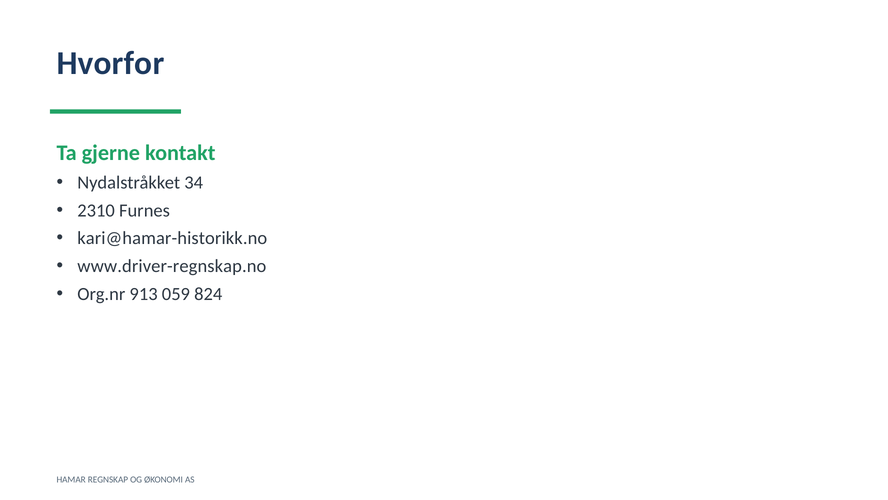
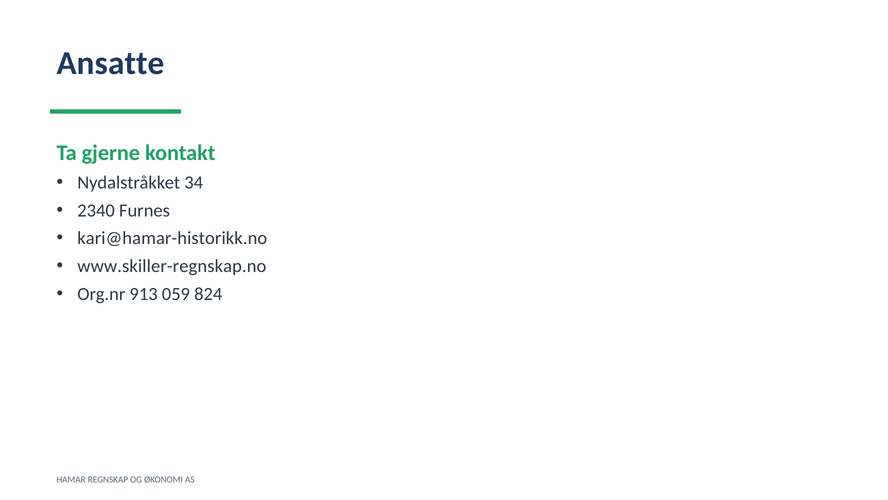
Hvorfor: Hvorfor -> Ansatte (110, 63)
2310: 2310 -> 2340 (96, 210)
www.driver-regnskap.no: www.driver-regnskap.no -> www.skiller-regnskap.no (172, 266)
